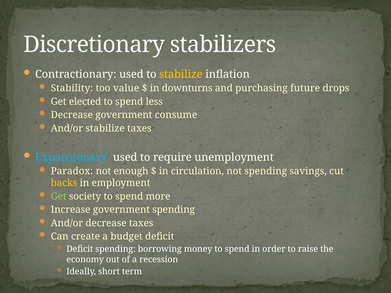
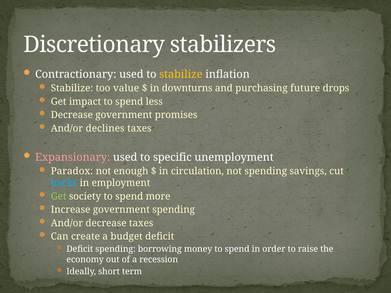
Stability: Stability -> Stabilize (72, 88)
elected: elected -> impact (85, 102)
consume: consume -> promises (176, 115)
And/or stabilize: stabilize -> declines (105, 128)
Expansionary colour: light blue -> pink (73, 157)
require: require -> specific (172, 157)
backs colour: yellow -> light blue (64, 183)
